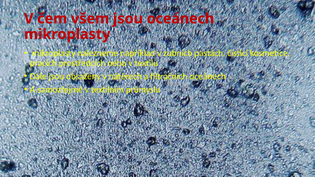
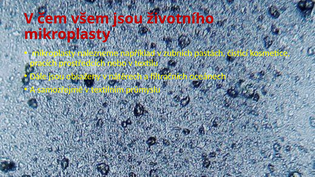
jsou oceánech: oceánech -> životního (180, 19)
